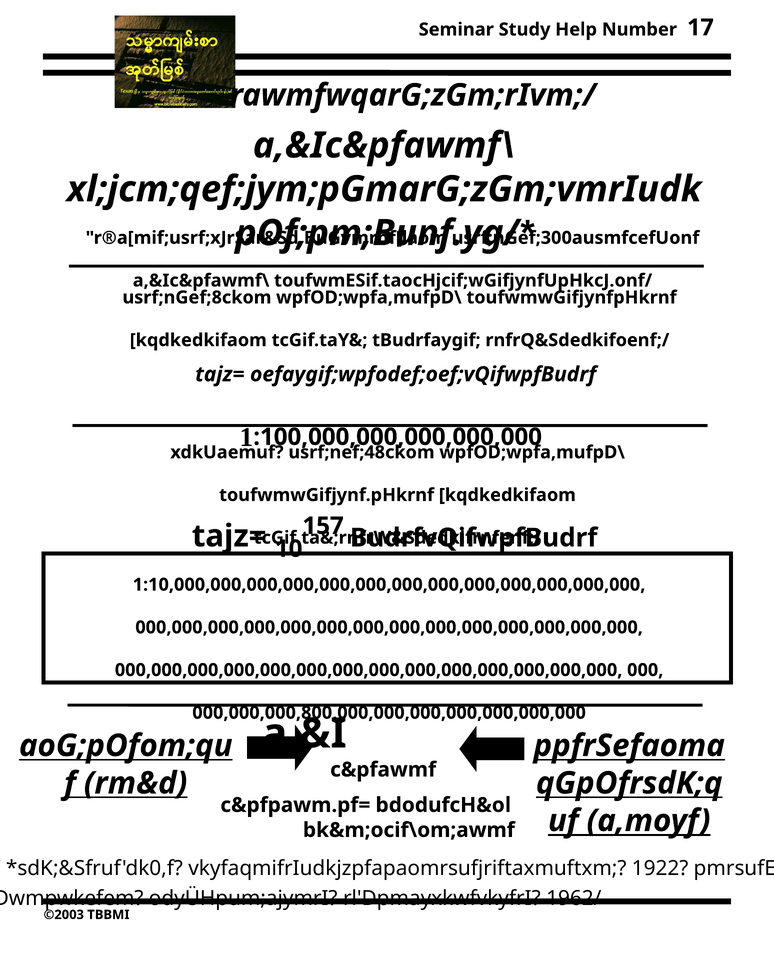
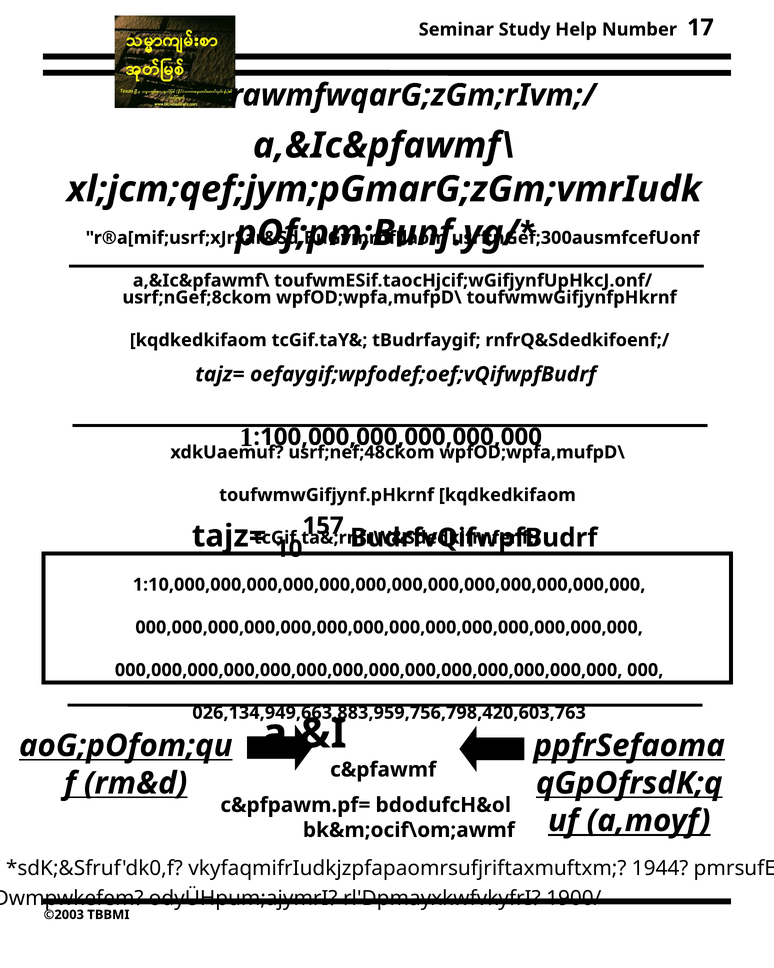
000,000,000,800,000,000,000,000,000,000,000: 000,000,000,800,000,000,000,000,000,000,000 -> 026,134,949,663,883,959,756,798,420,603,763 (389, 713)
1922: 1922 -> 1944 (660, 868)
1962/: 1962/ -> 1900/ (574, 899)
